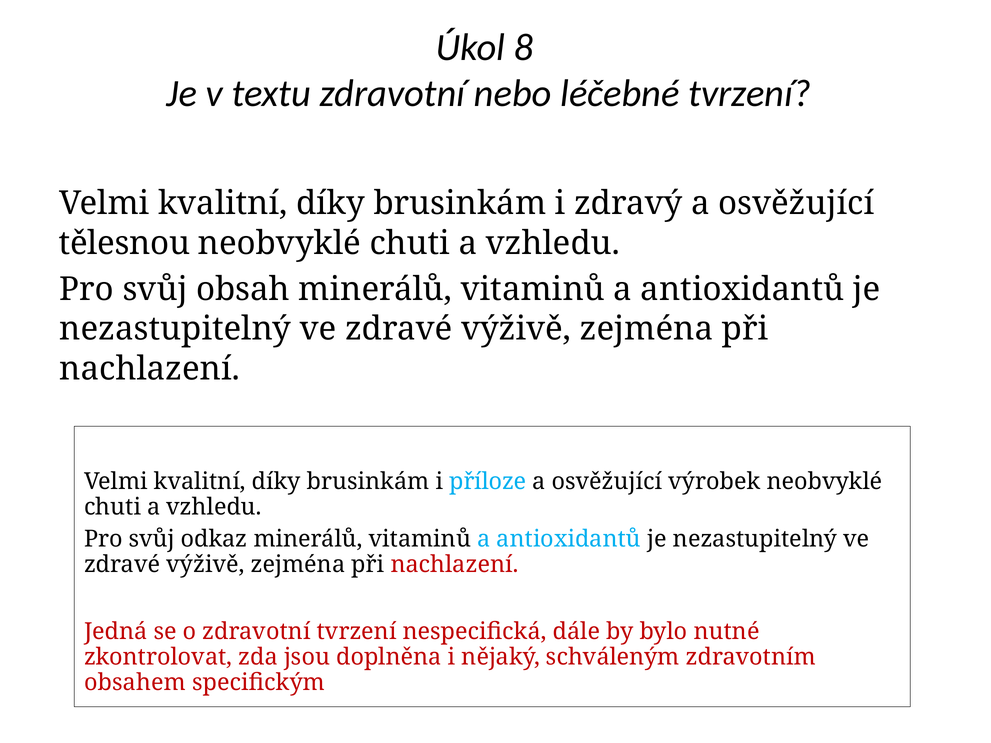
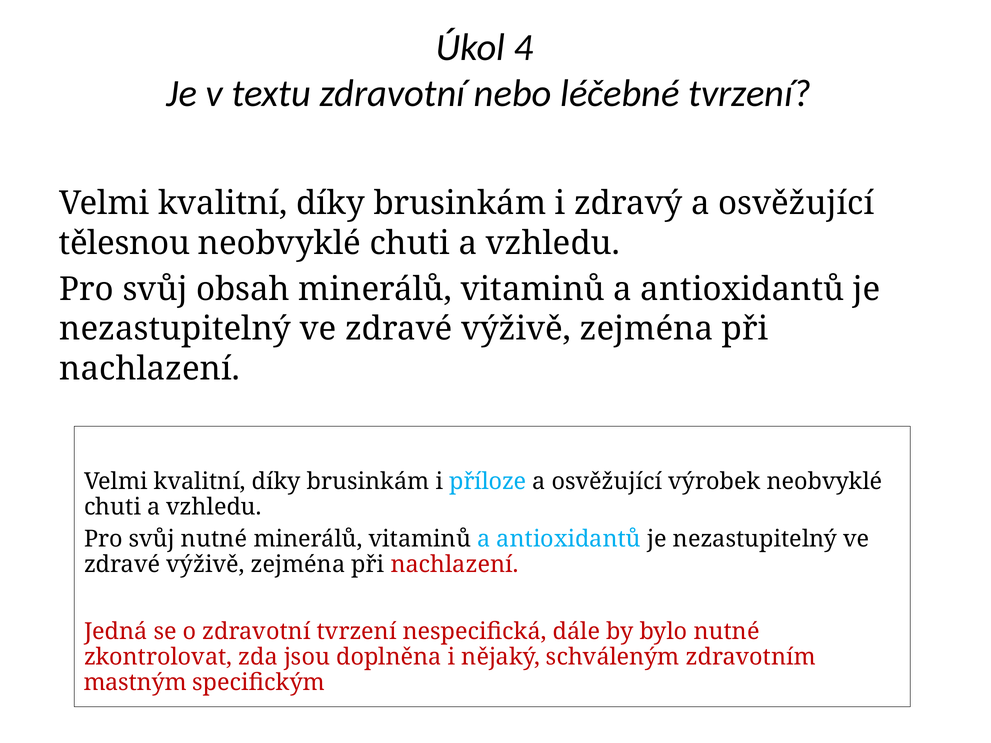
8: 8 -> 4 (524, 47)
svůj odkaz: odkaz -> nutné (214, 539)
obsahem: obsahem -> mastným (135, 683)
